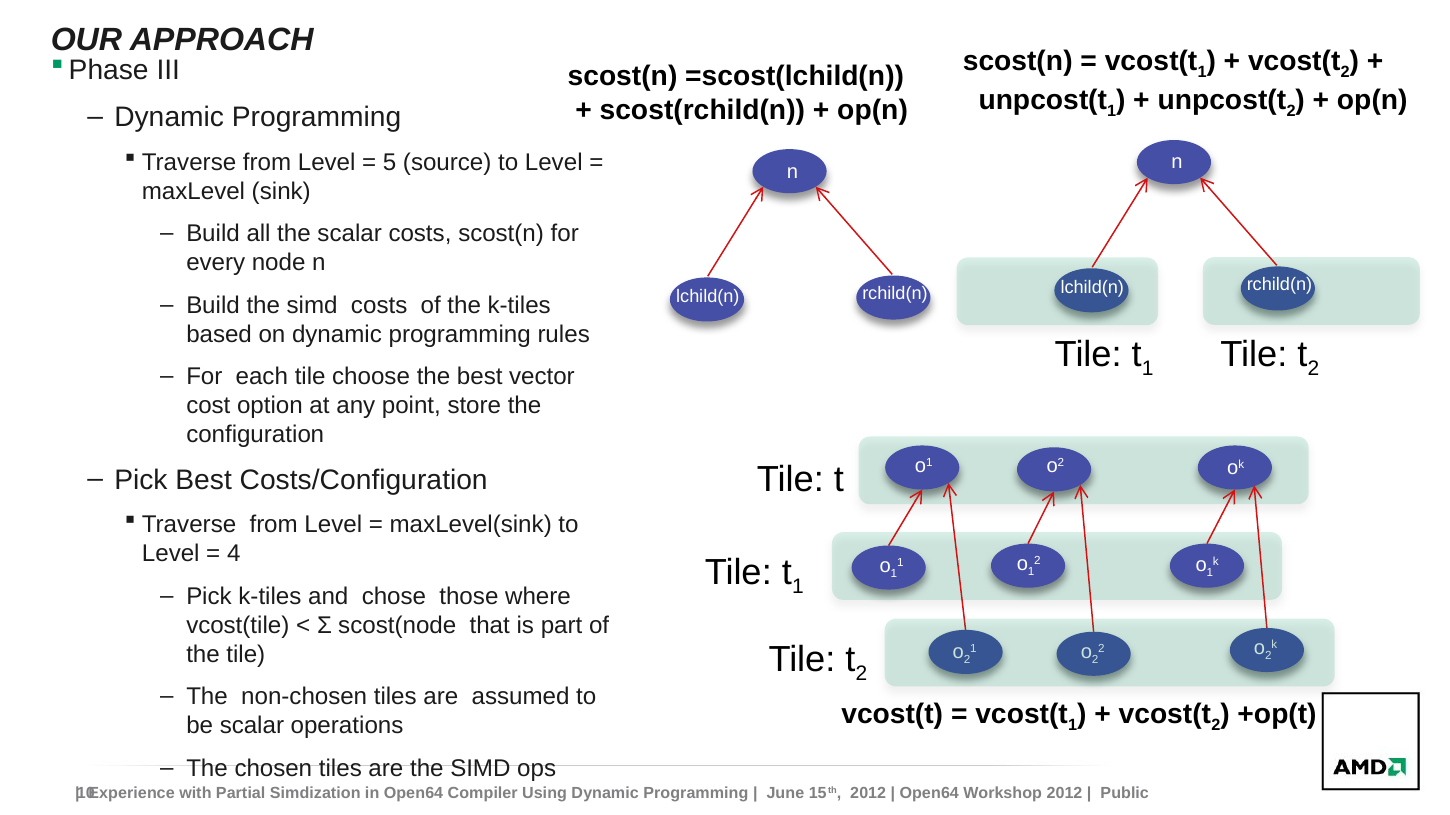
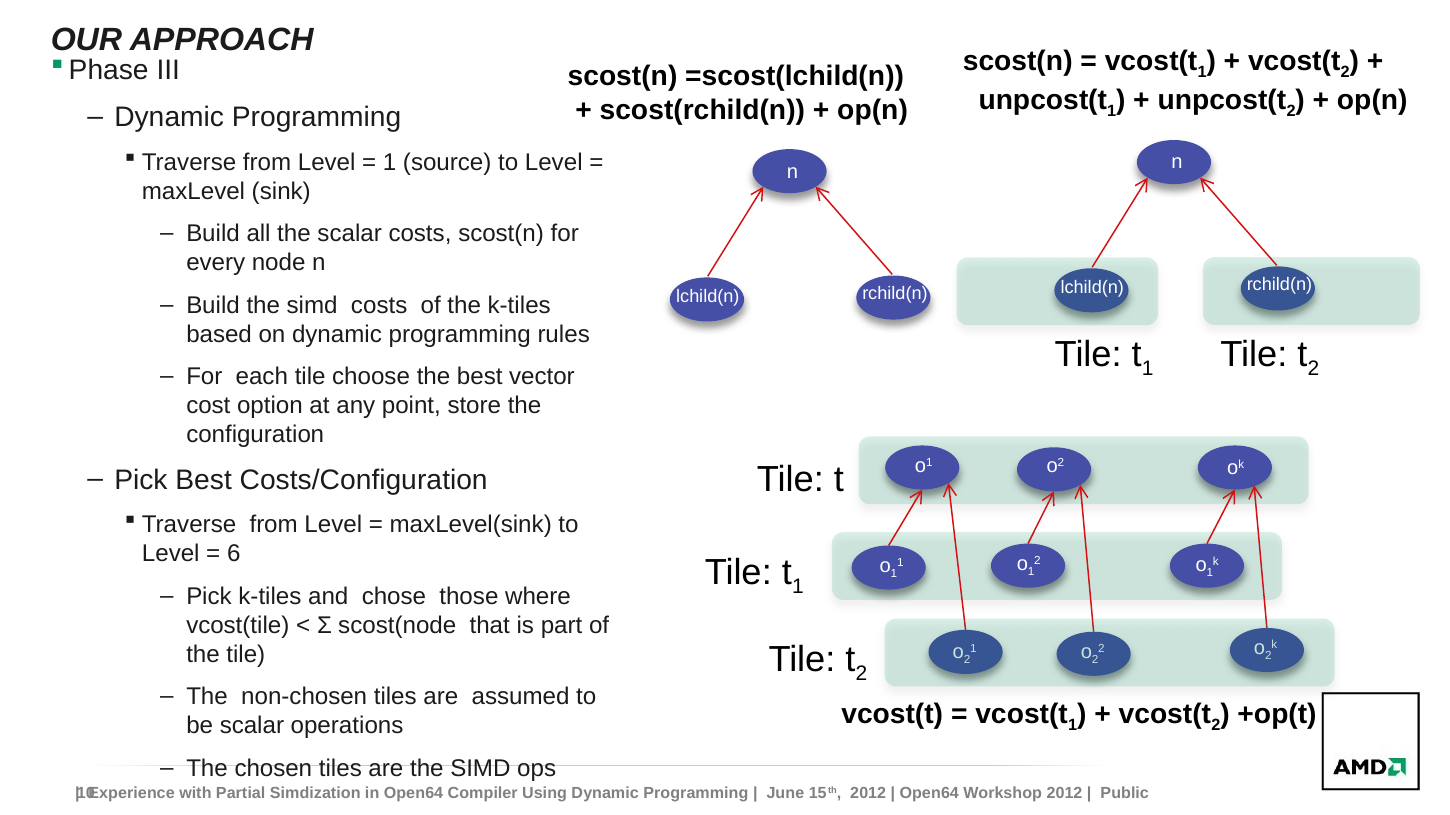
5: 5 -> 1 (390, 162)
4: 4 -> 6 (234, 554)
